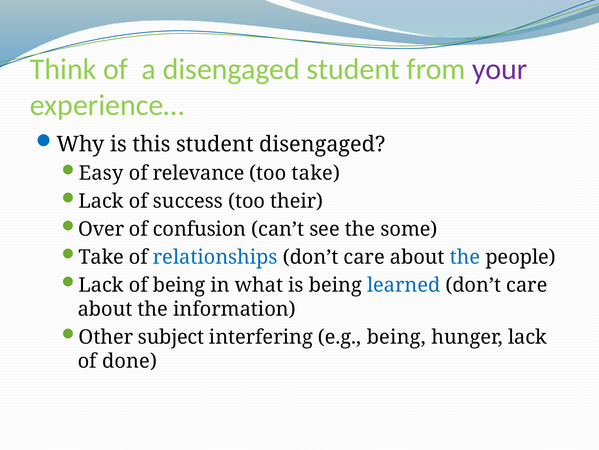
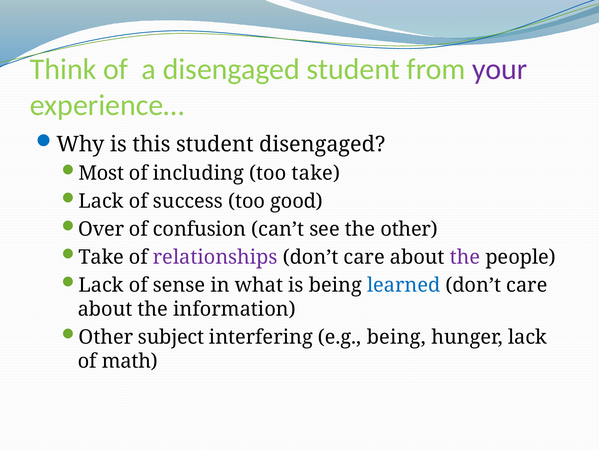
Easy: Easy -> Most (101, 173)
relevance: relevance -> including (198, 173)
their: their -> good (297, 201)
the some: some -> other (409, 229)
relationships colour: blue -> purple (215, 257)
the colour: blue -> purple (465, 257)
of being: being -> sense (179, 285)
done: done -> math (130, 361)
